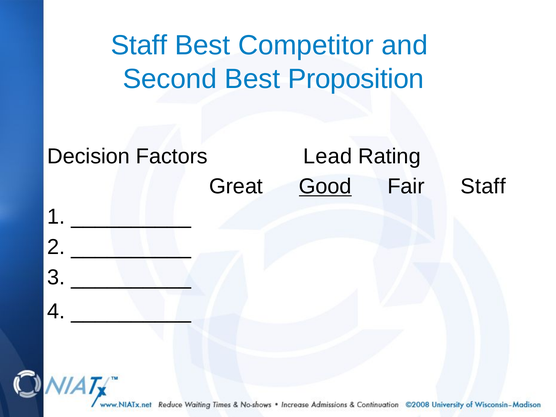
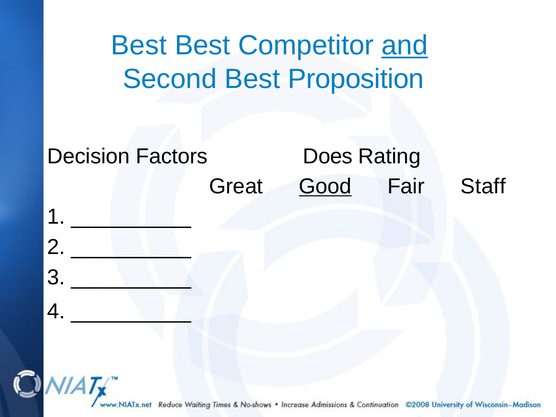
Staff: Staff -> Best (139, 45)
and underline: none -> present (405, 45)
Lead: Lead -> Does (328, 156)
